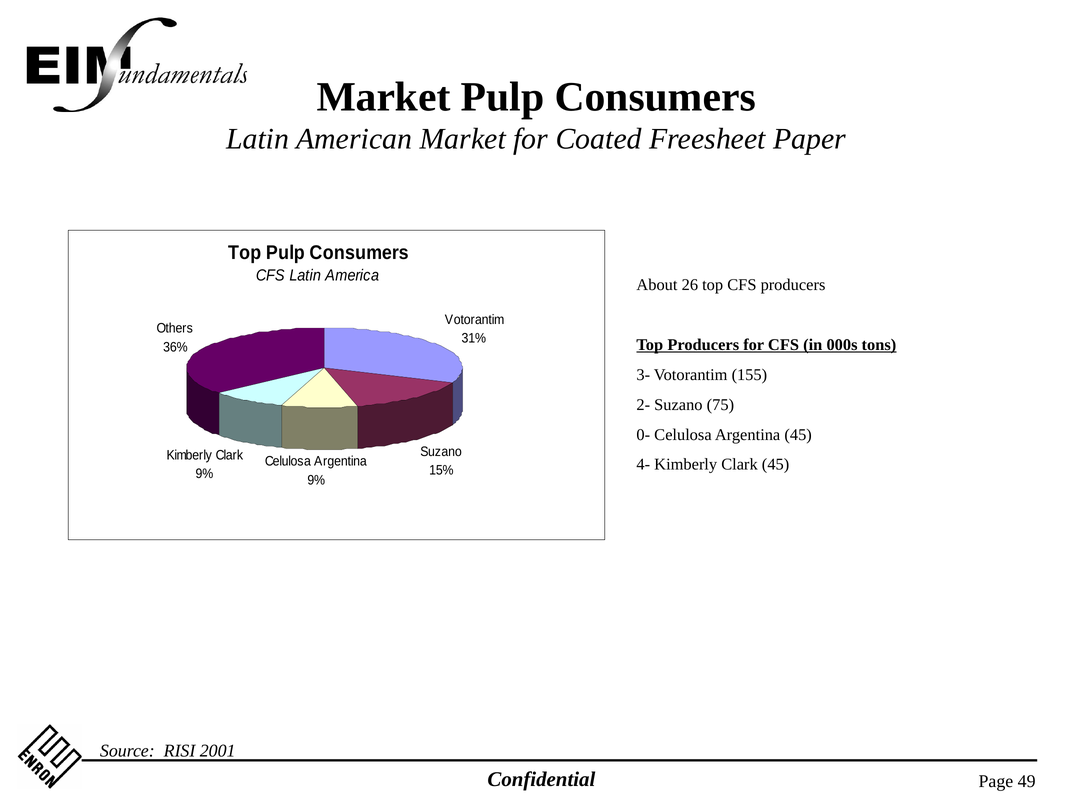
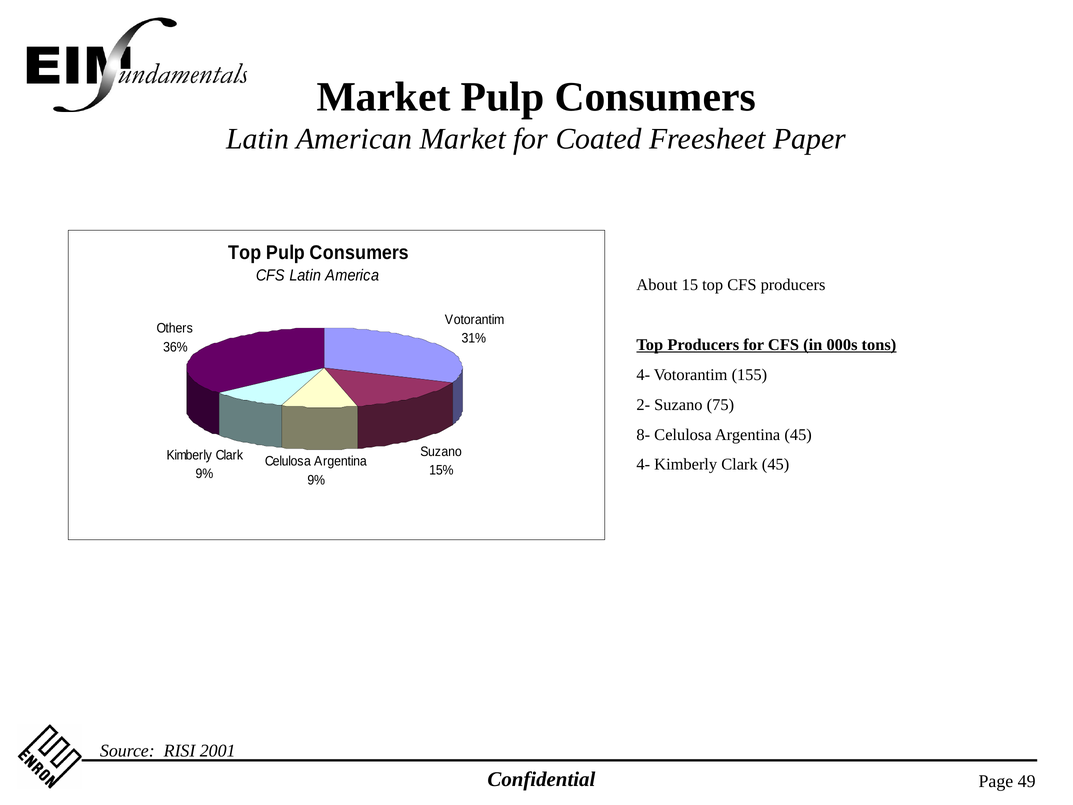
26: 26 -> 15 (690, 285)
3-: 3- -> 4- (643, 375)
0-: 0- -> 8- (643, 434)
